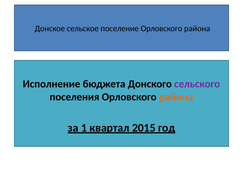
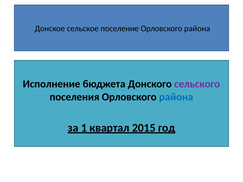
района colour: orange -> blue (176, 97)
